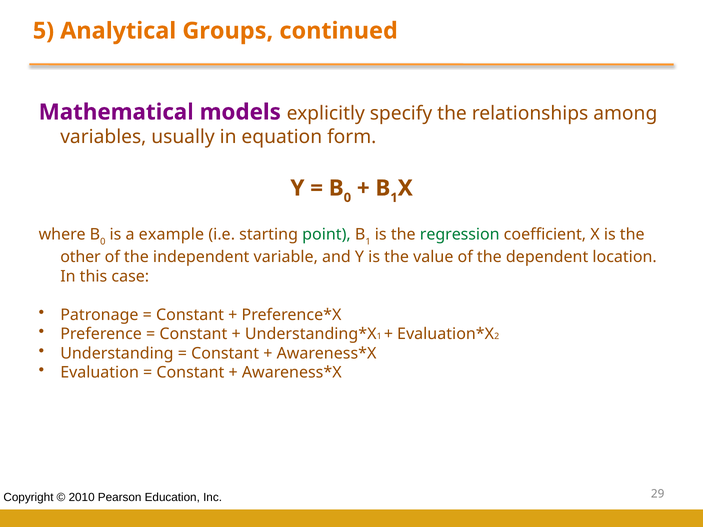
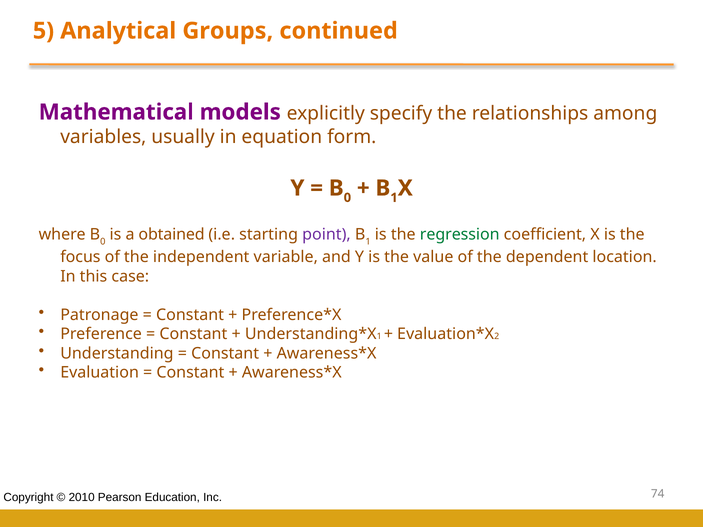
example: example -> obtained (172, 235)
point colour: green -> purple (326, 235)
other: other -> focus (80, 257)
29: 29 -> 74 (658, 494)
